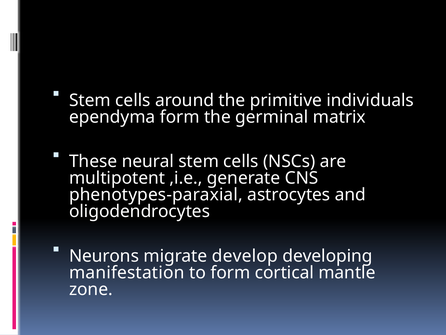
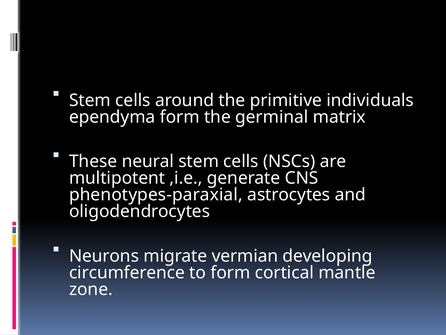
develop: develop -> vermian (245, 256)
manifestation: manifestation -> circumference (127, 272)
